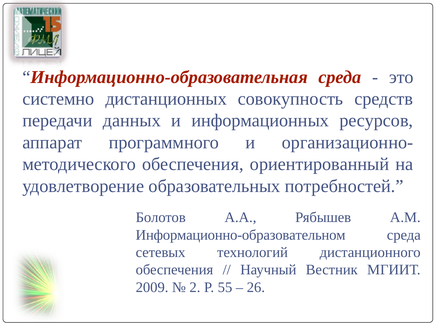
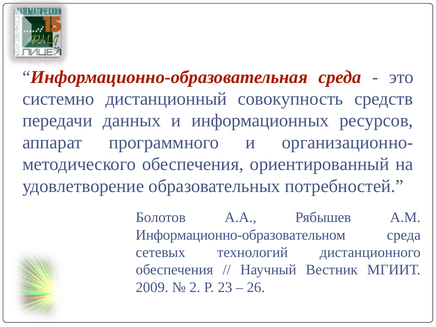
дистанционных: дистанционных -> дистанционный (166, 99)
55: 55 -> 23 (225, 287)
